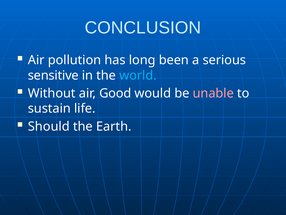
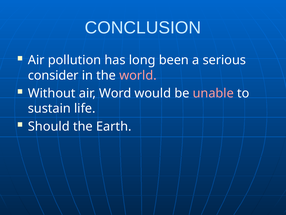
sensitive: sensitive -> consider (53, 75)
world colour: light blue -> pink (138, 75)
Good: Good -> Word (115, 93)
